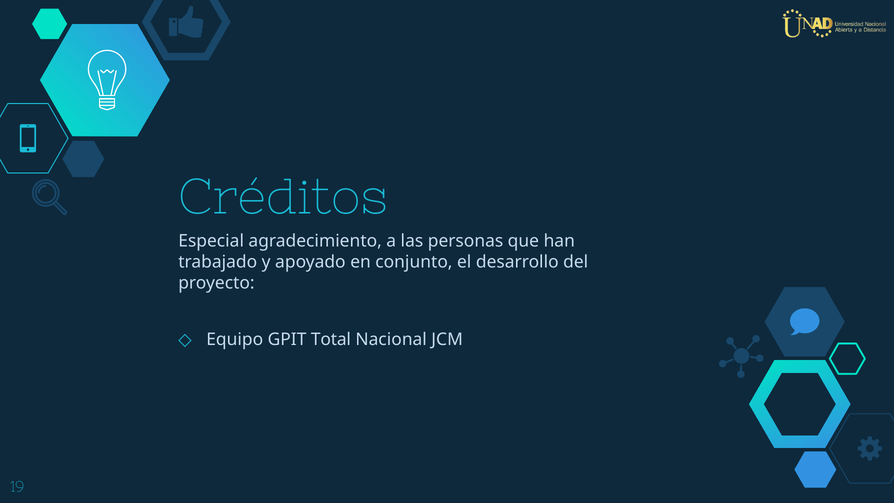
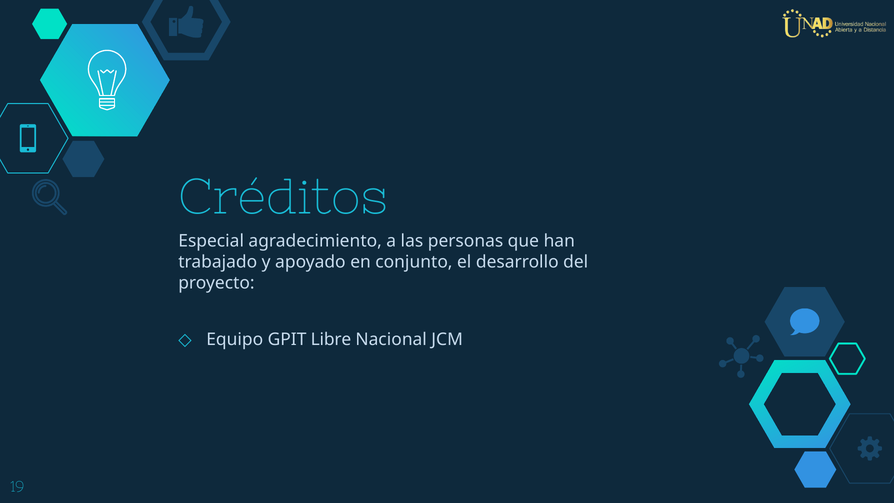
Total: Total -> Libre (331, 339)
